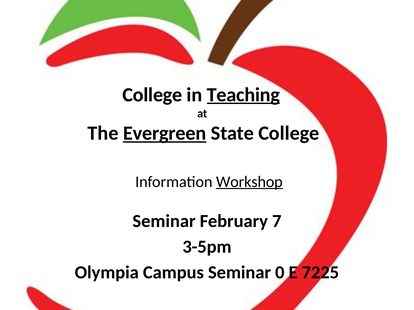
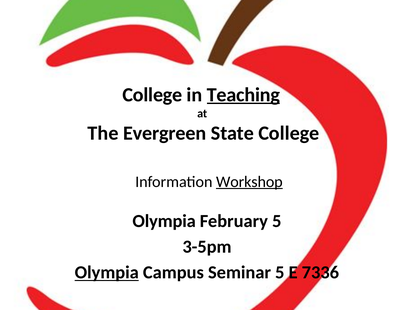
Evergreen underline: present -> none (165, 134)
Seminar: Seminar -> Olympia (164, 221)
February 7: 7 -> 5 (277, 221)
Olympia underline: none -> present (107, 273)
Seminar 0: 0 -> 5 (280, 273)
7225: 7225 -> 7336 (320, 273)
